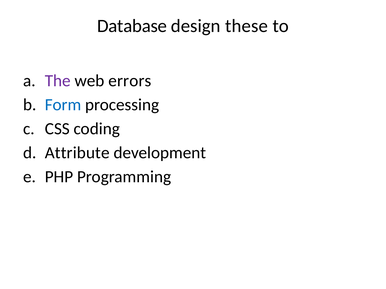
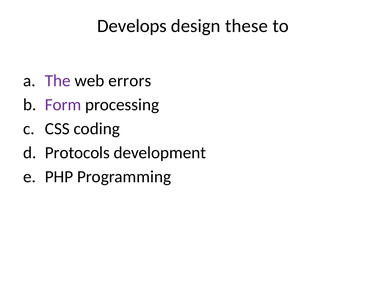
Database: Database -> Develops (132, 26)
Form colour: blue -> purple (63, 105)
Attribute: Attribute -> Protocols (77, 153)
